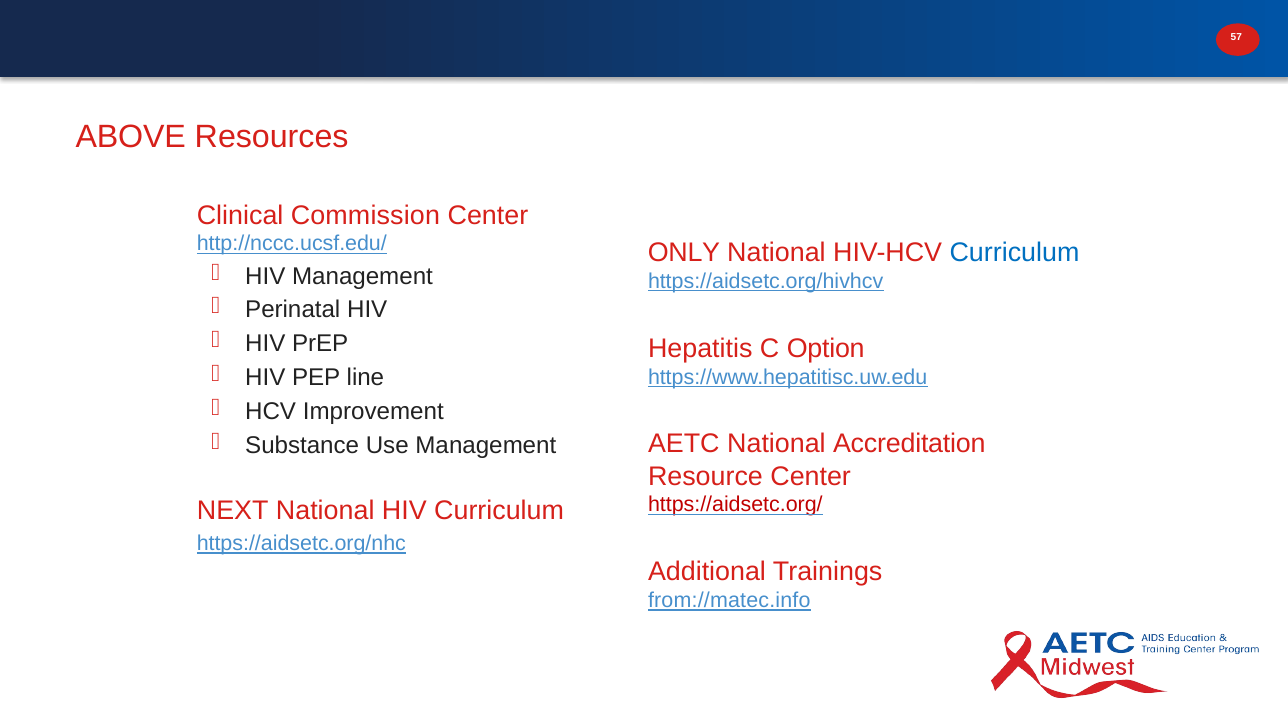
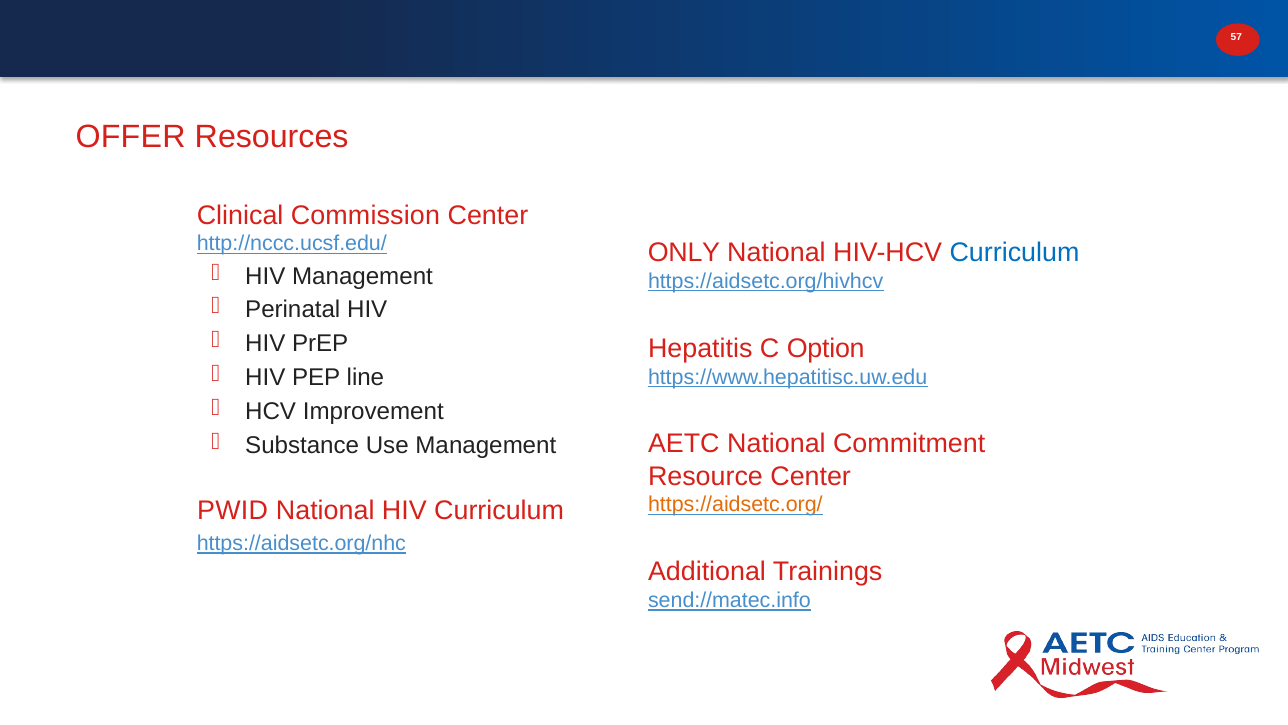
ABOVE: ABOVE -> OFFER (131, 137)
Accreditation: Accreditation -> Commitment (909, 444)
https://aidsetc.org/ colour: red -> orange (735, 505)
NEXT: NEXT -> PWID (233, 510)
from://matec.info: from://matec.info -> send://matec.info (729, 600)
